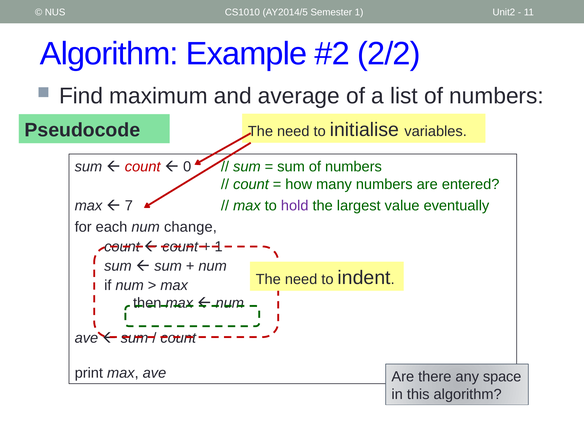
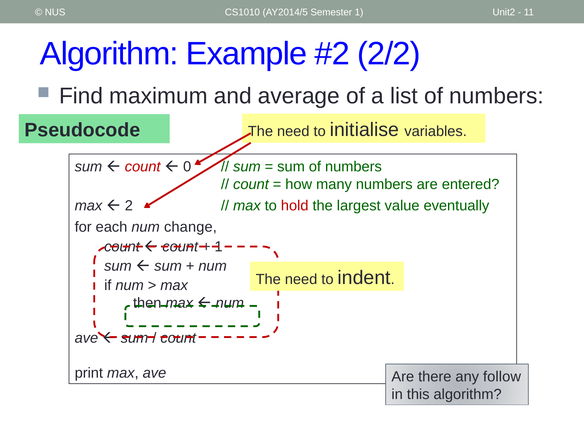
7: 7 -> 2 (129, 206)
hold colour: purple -> red (295, 206)
space: space -> follow (502, 377)
